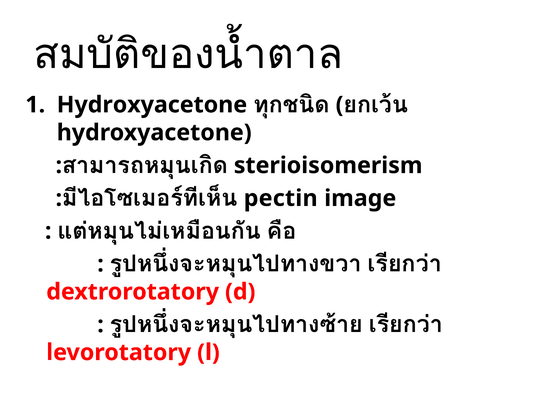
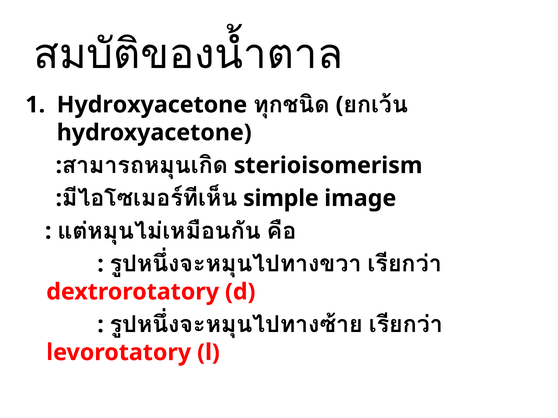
pectin: pectin -> simple (281, 199)
